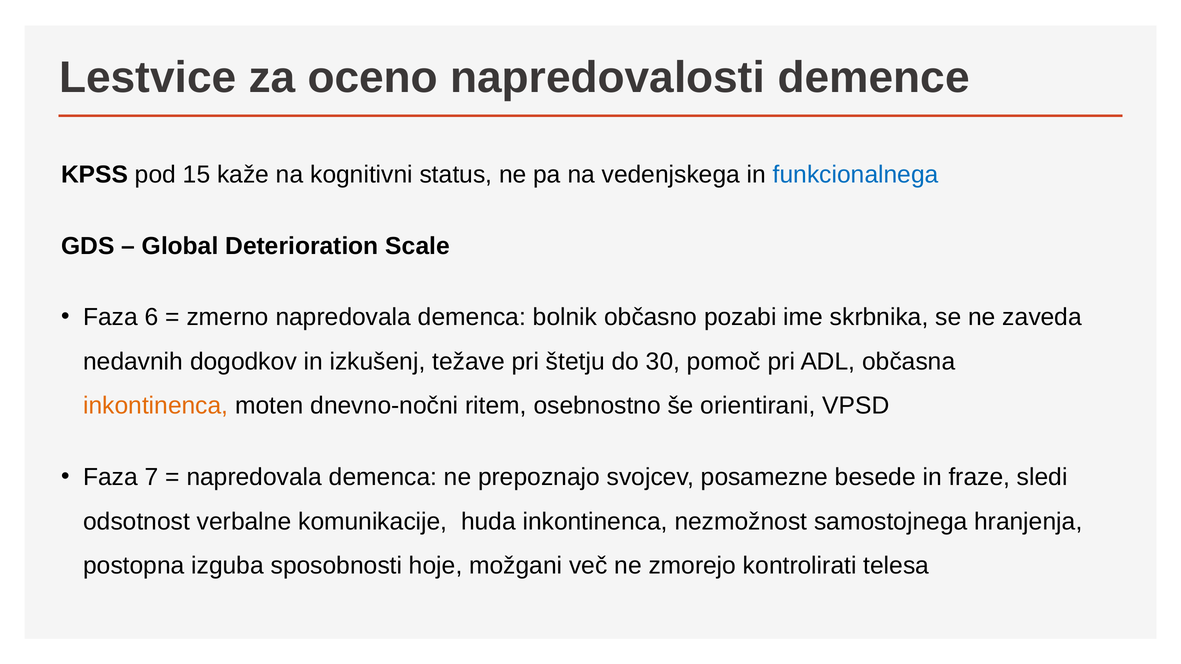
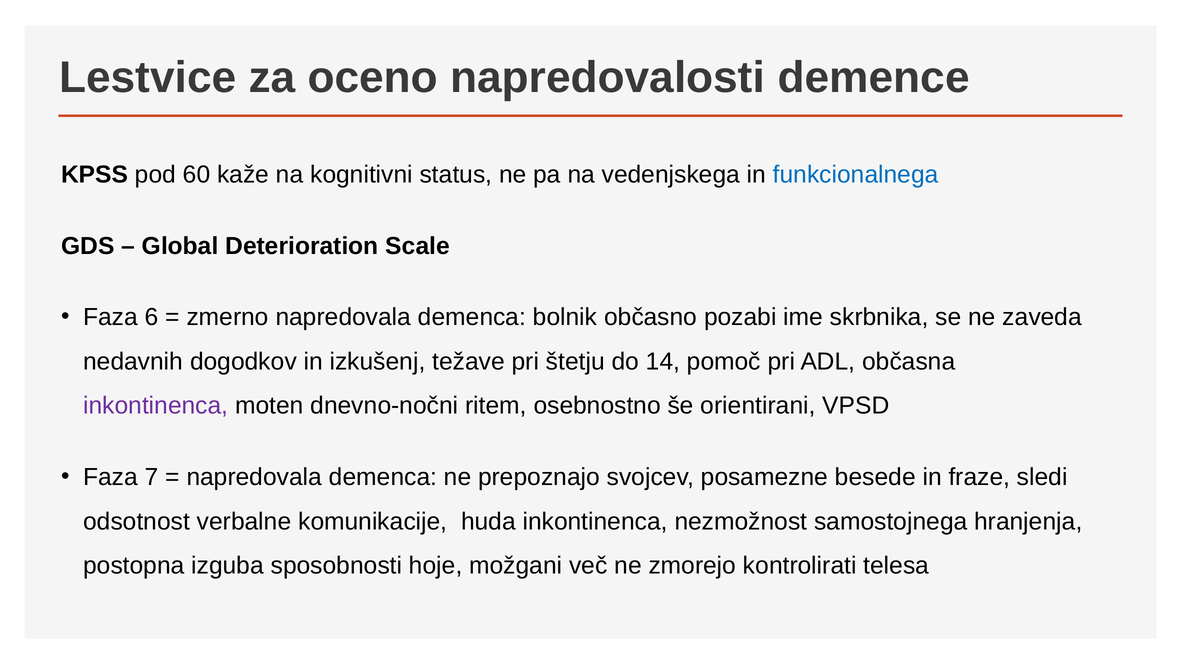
15: 15 -> 60 (197, 175)
30: 30 -> 14 (663, 362)
inkontinenca colour: orange -> purple (156, 406)
